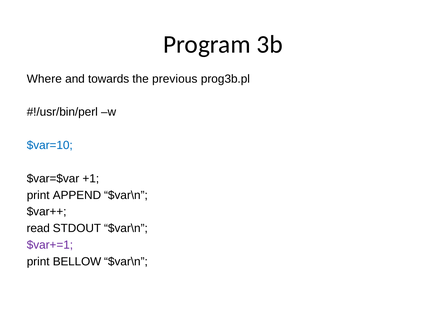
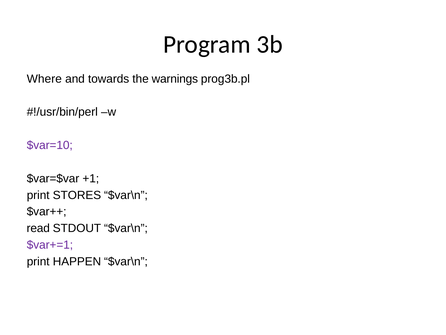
previous: previous -> warnings (175, 79)
$var=10 colour: blue -> purple (50, 145)
APPEND: APPEND -> STORES (77, 195)
BELLOW: BELLOW -> HAPPEN (77, 261)
